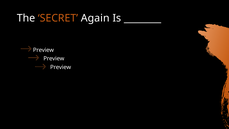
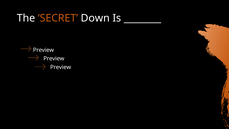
Again: Again -> Down (95, 18)
